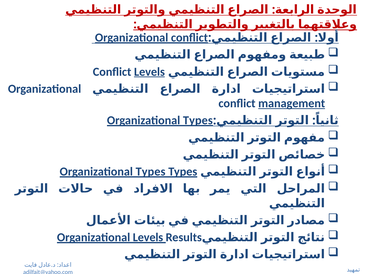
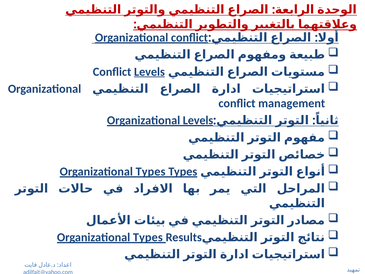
management underline: present -> none (292, 103)
Types: Types -> Levels (198, 120)
Levels: Levels -> Types (148, 237)
